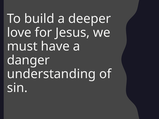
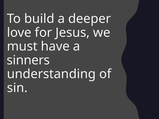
danger: danger -> sinners (28, 60)
